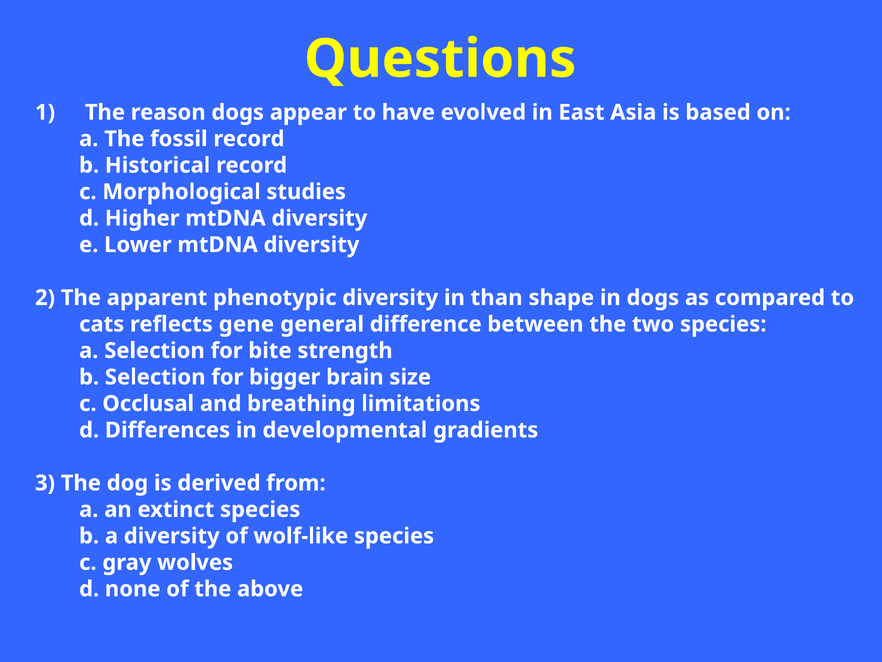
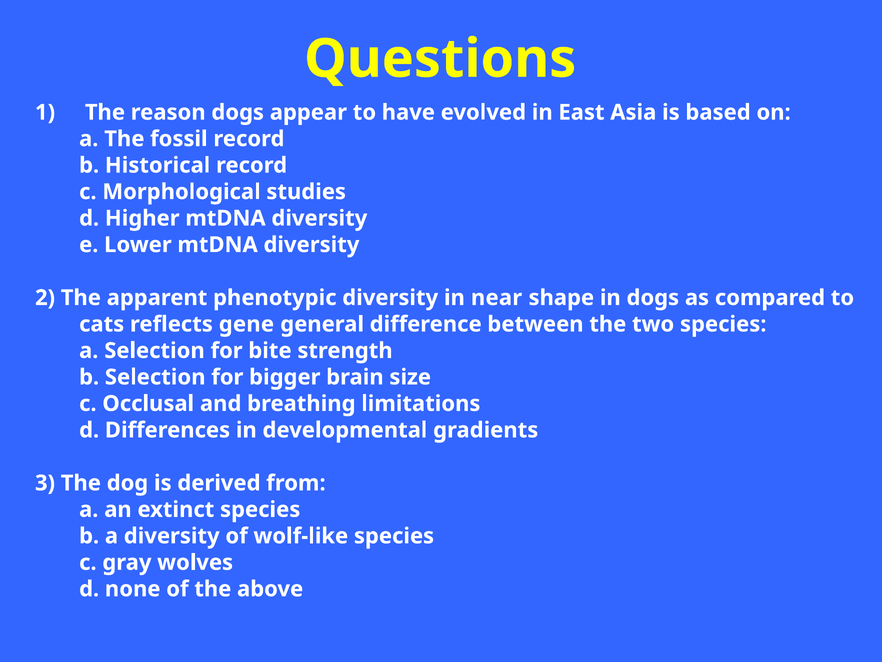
than: than -> near (497, 298)
